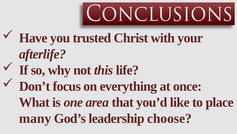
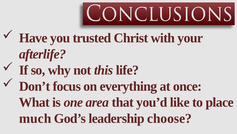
many: many -> much (35, 118)
